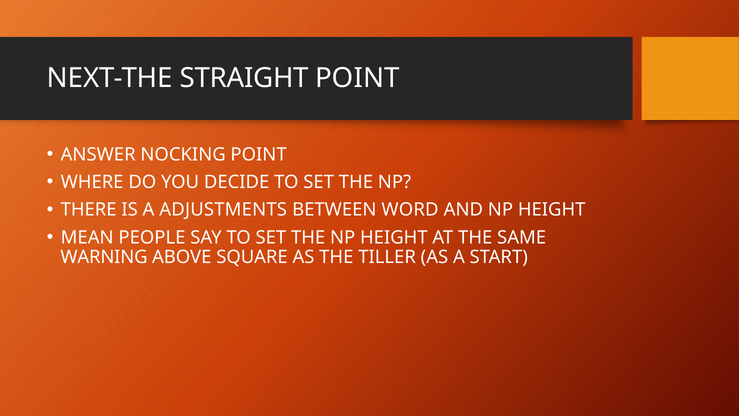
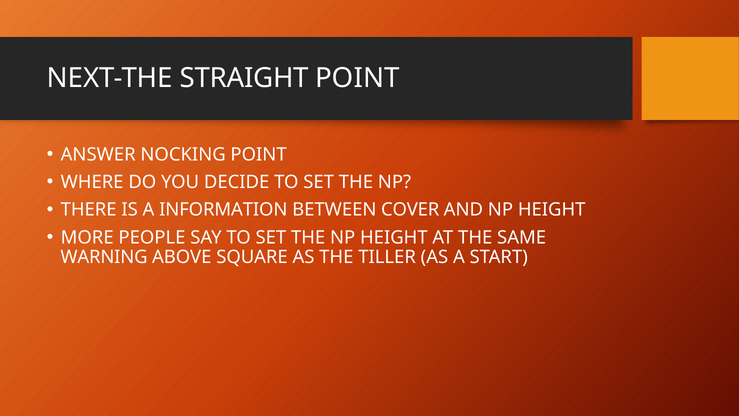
ADJUSTMENTS: ADJUSTMENTS -> INFORMATION (223, 210)
WORD: WORD -> COVER (410, 210)
MEAN: MEAN -> MORE (87, 237)
